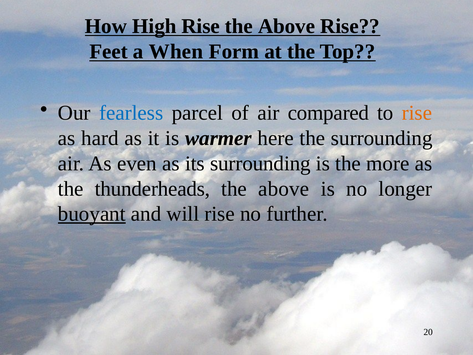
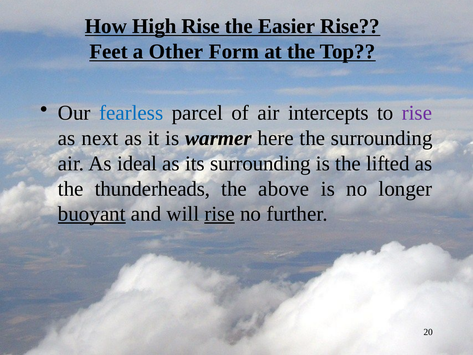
Above: Above -> Easier (287, 26)
When: When -> Other (176, 52)
compared: compared -> intercepts (328, 113)
rise colour: orange -> purple (417, 113)
hard: hard -> next (100, 138)
even: even -> ideal (137, 163)
more: more -> lifted (388, 163)
rise underline: none -> present (220, 214)
